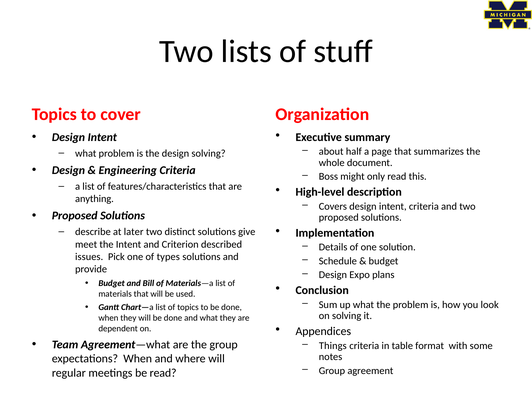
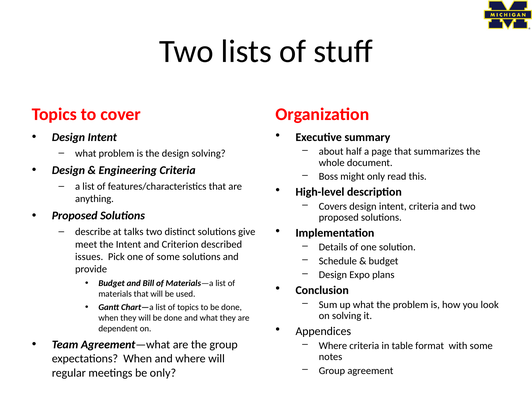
later: later -> talks (134, 232)
of types: types -> some (168, 257)
Things: Things -> Where (333, 346)
be read: read -> only (163, 373)
